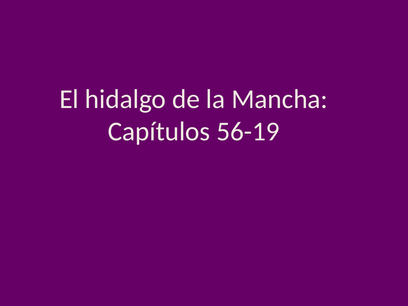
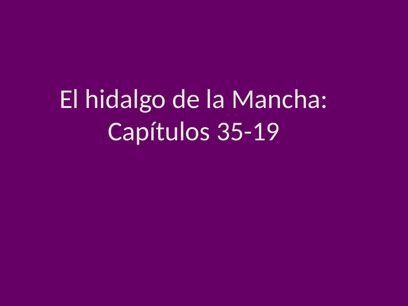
56-19: 56-19 -> 35-19 (248, 132)
